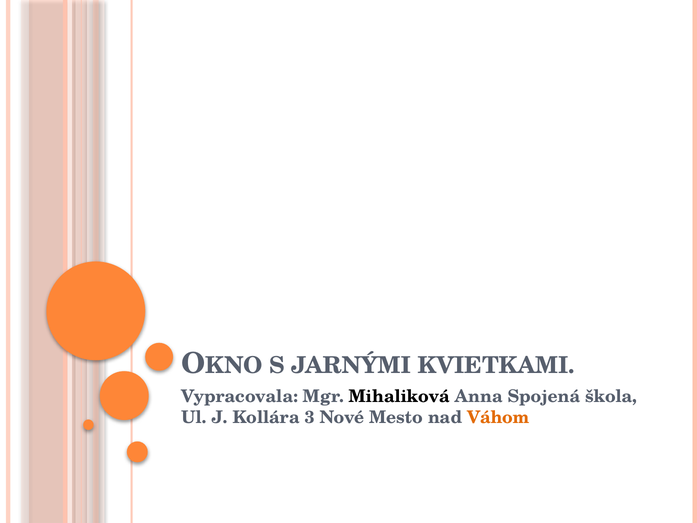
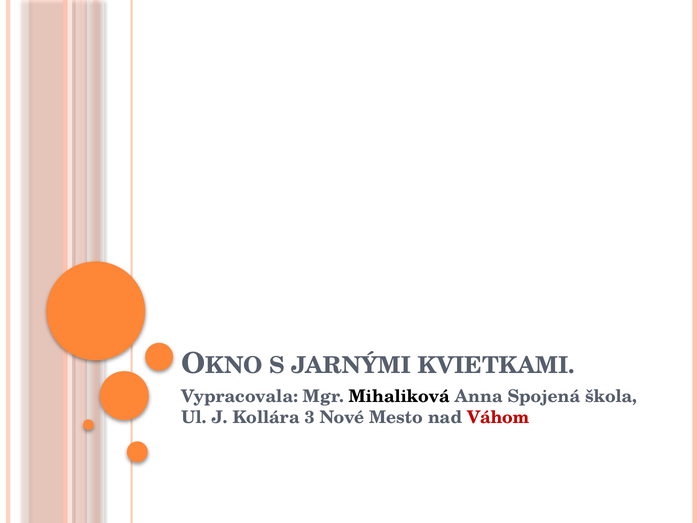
Váhom colour: orange -> red (498, 417)
